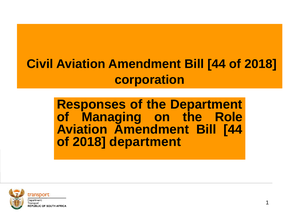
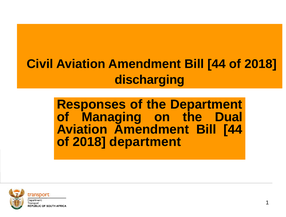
corporation: corporation -> discharging (150, 80)
Role: Role -> Dual (229, 117)
